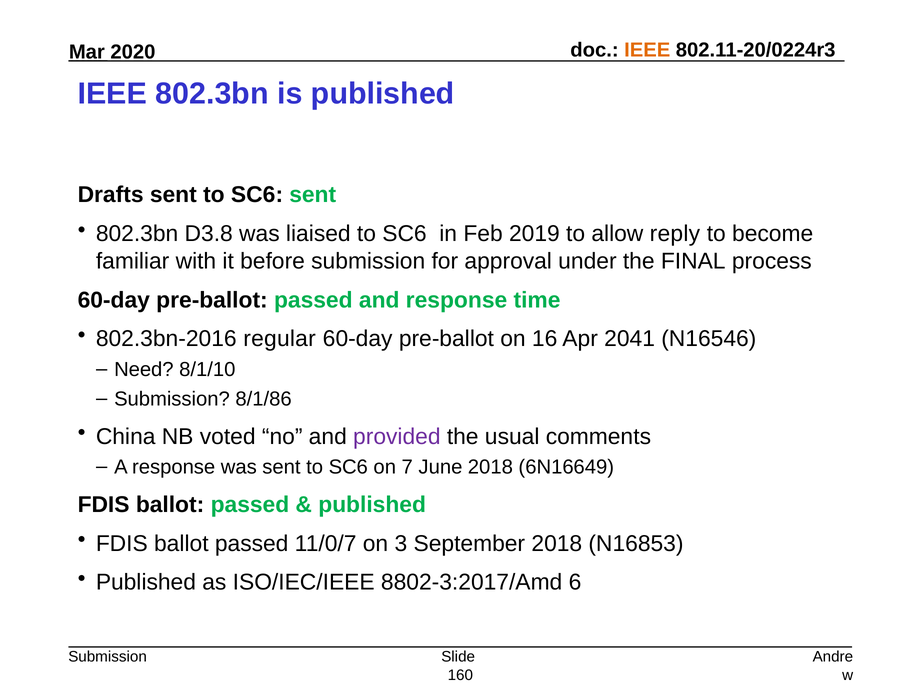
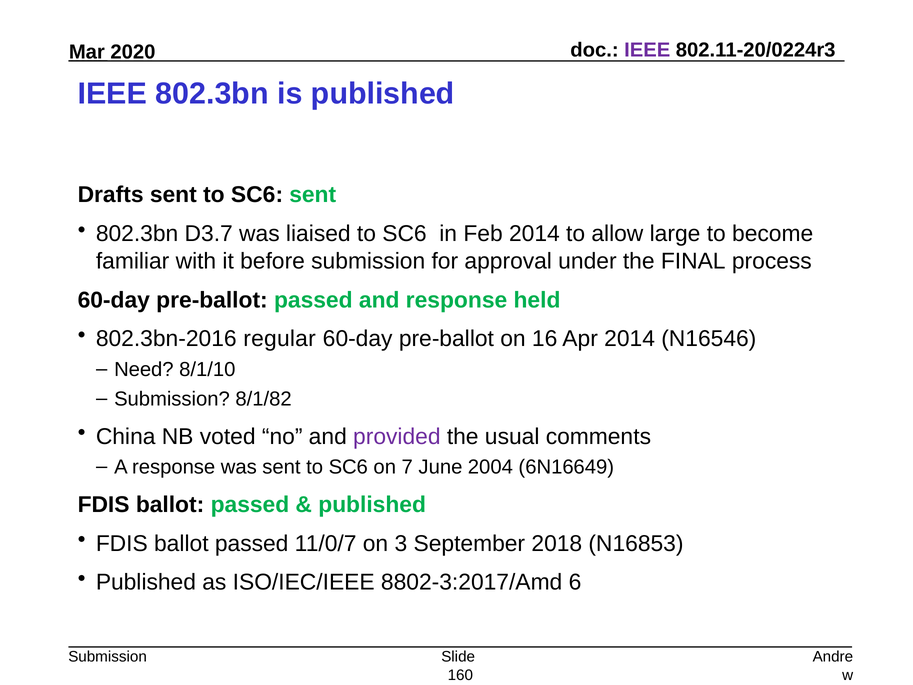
IEEE colour: orange -> purple (647, 50)
D3.8: D3.8 -> D3.7 (209, 234)
Feb 2019: 2019 -> 2014 (534, 234)
reply: reply -> large (675, 234)
time: time -> held (537, 300)
Apr 2041: 2041 -> 2014 (630, 339)
8/1/86: 8/1/86 -> 8/1/82 (264, 399)
June 2018: 2018 -> 2004 (490, 467)
